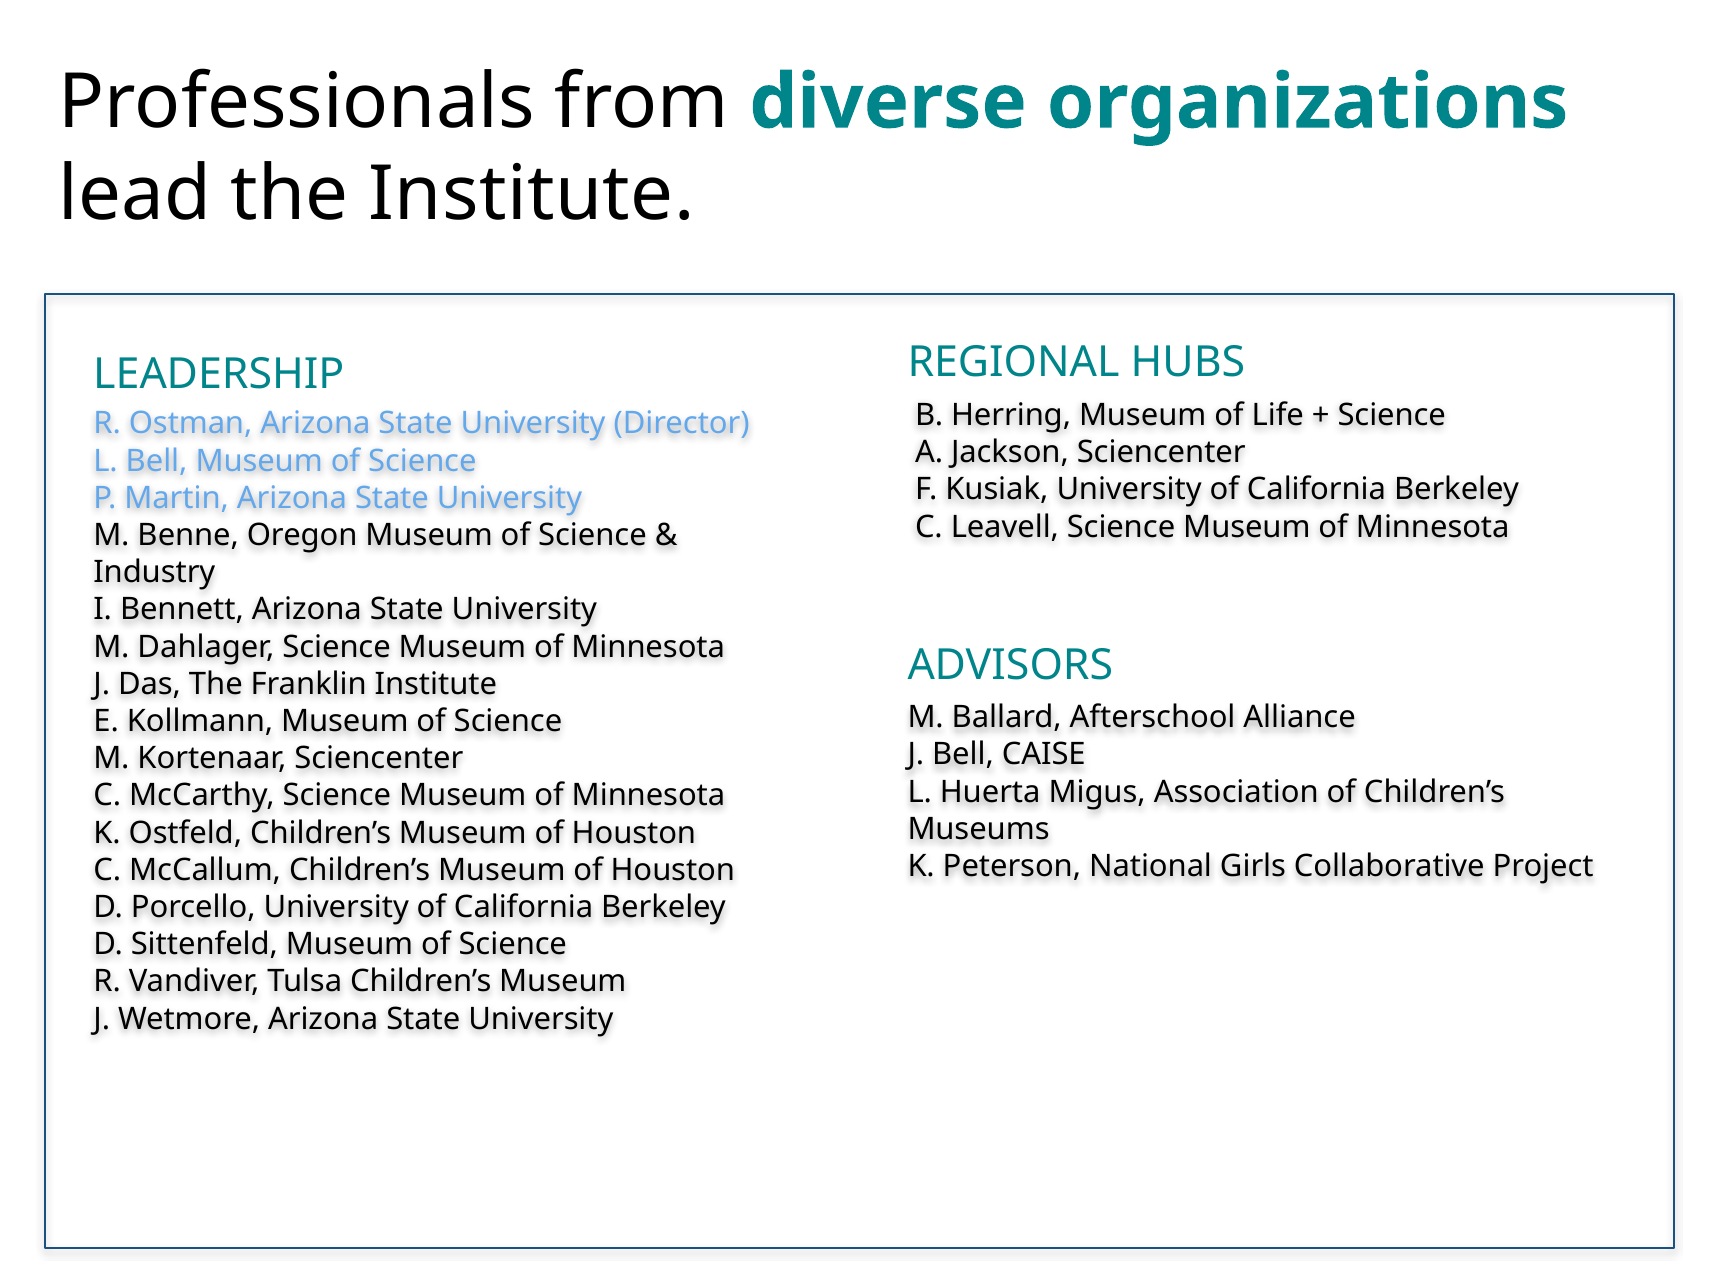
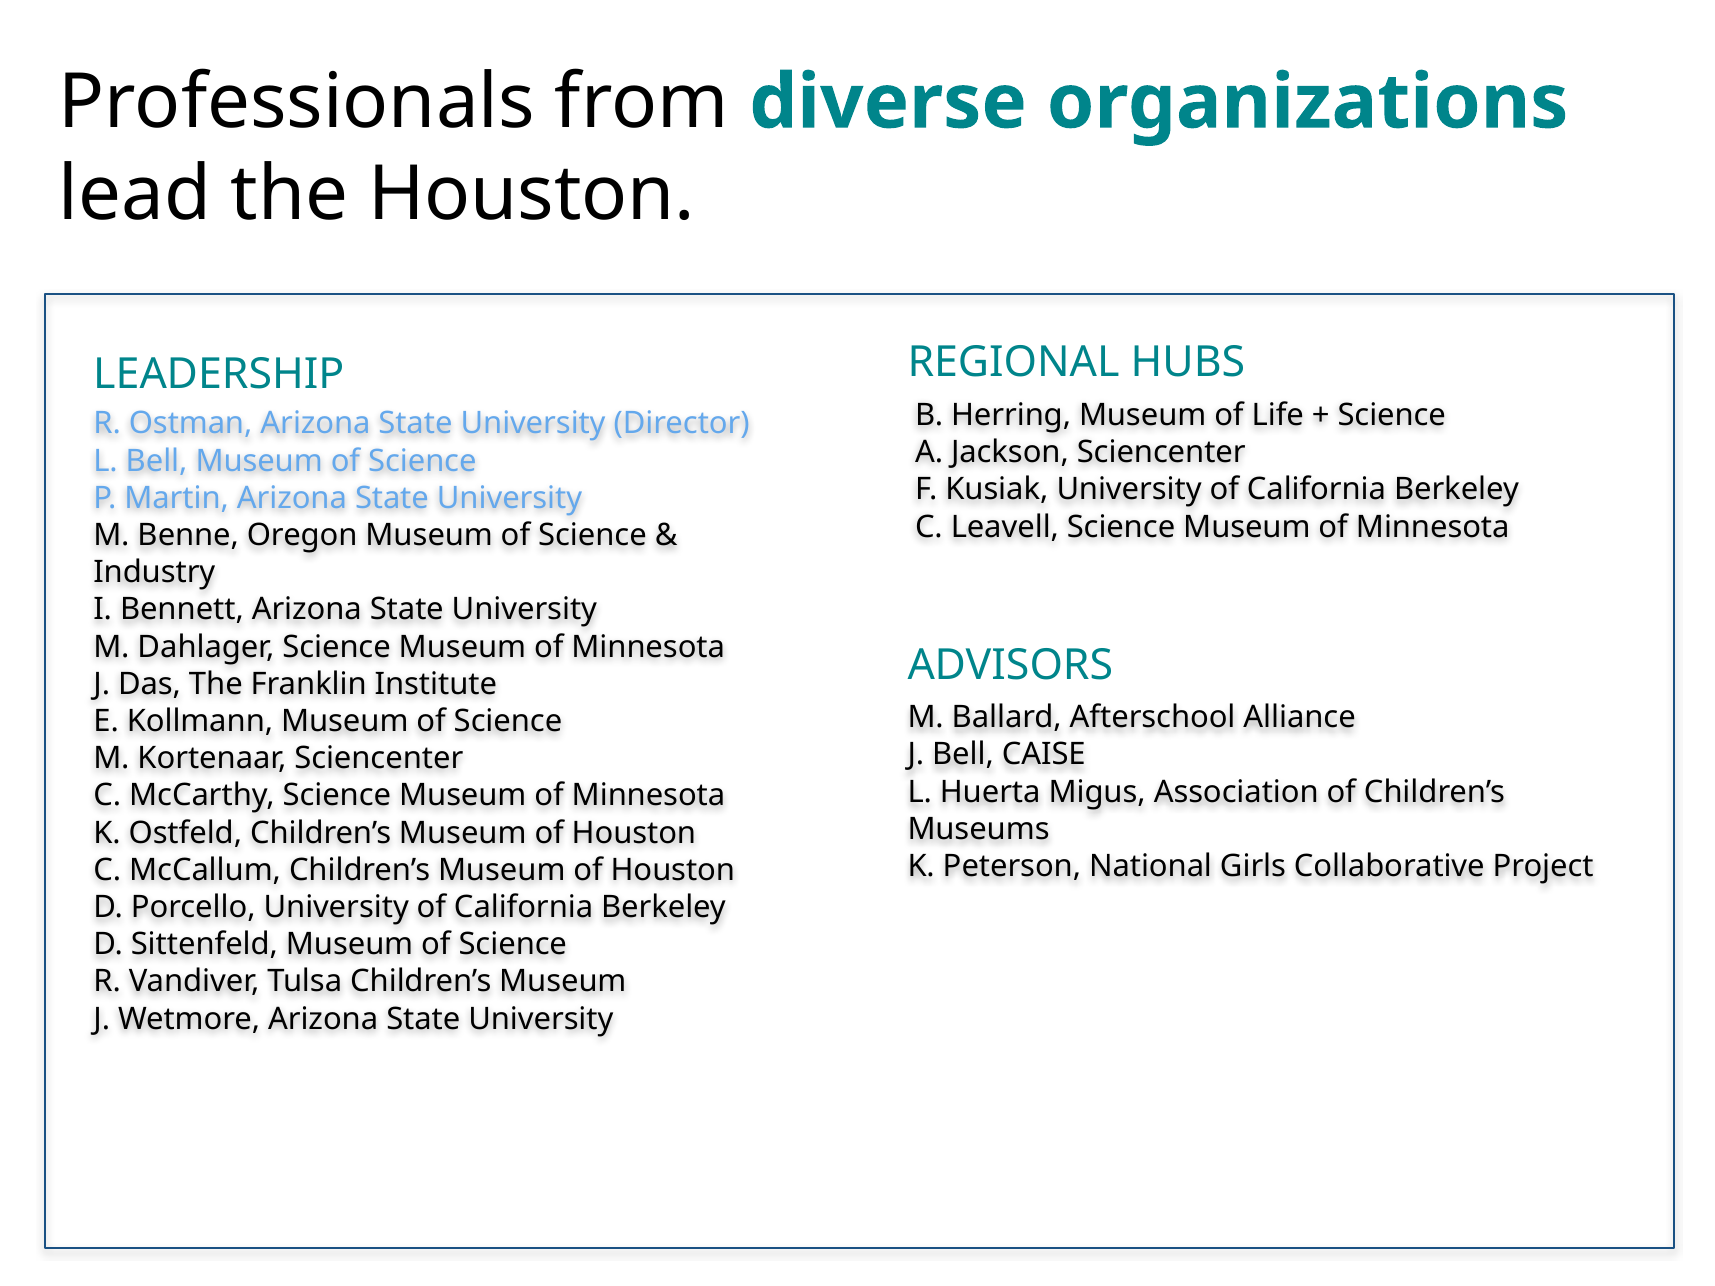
the Institute: Institute -> Houston (532, 194)
